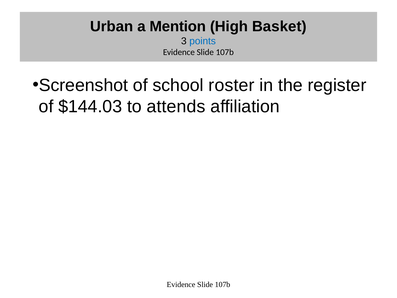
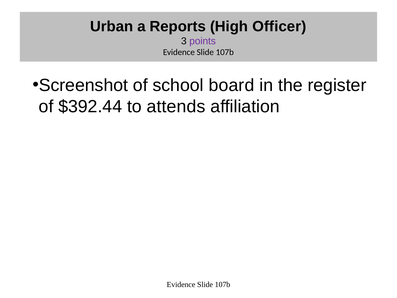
Mention: Mention -> Reports (178, 27)
Basket: Basket -> Officer (279, 27)
points colour: blue -> purple (203, 41)
roster: roster -> board (231, 85)
$144.03: $144.03 -> $392.44 (90, 106)
